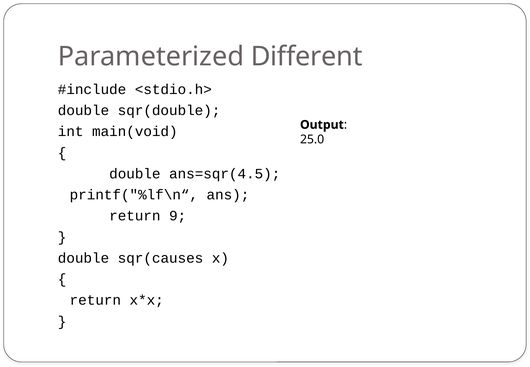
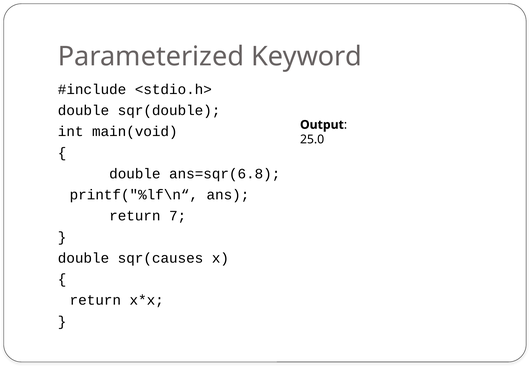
Different: Different -> Keyword (307, 57)
ans=sqr(4.5: ans=sqr(4.5 -> ans=sqr(6.8 (225, 174)
9: 9 -> 7 (178, 216)
